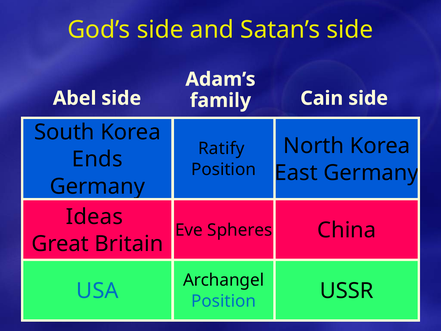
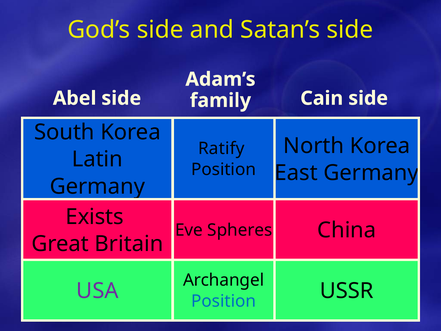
Ends: Ends -> Latin (97, 159)
Ideas: Ideas -> Exists (95, 217)
USA colour: blue -> purple (97, 291)
